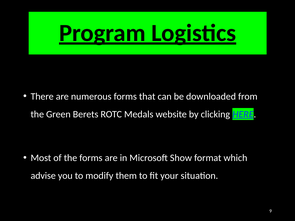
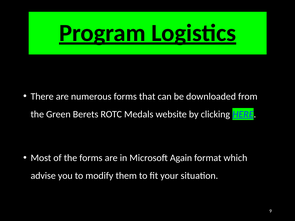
Show: Show -> Again (181, 158)
